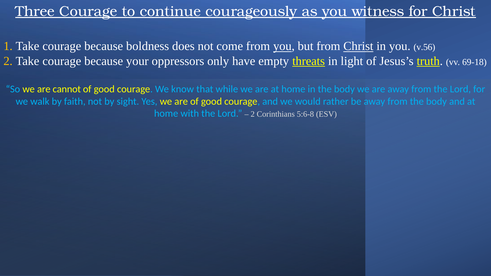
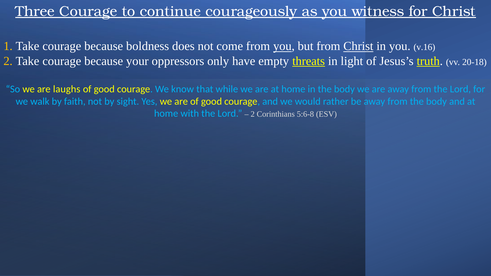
v.56: v.56 -> v.16 (424, 47)
69-18: 69-18 -> 20-18 (474, 62)
cannot: cannot -> laughs (67, 89)
